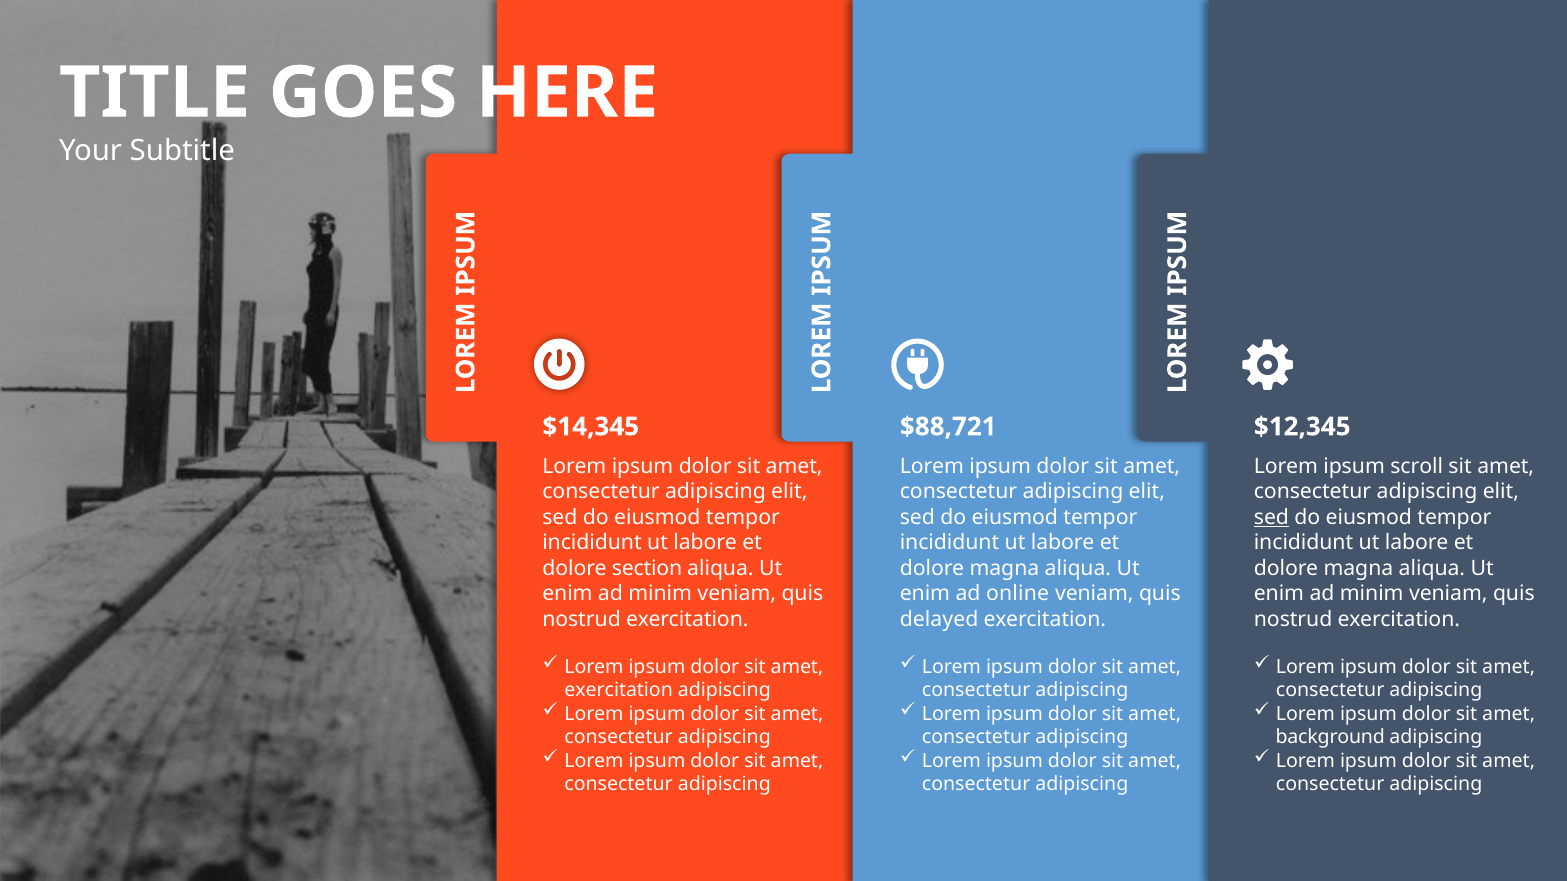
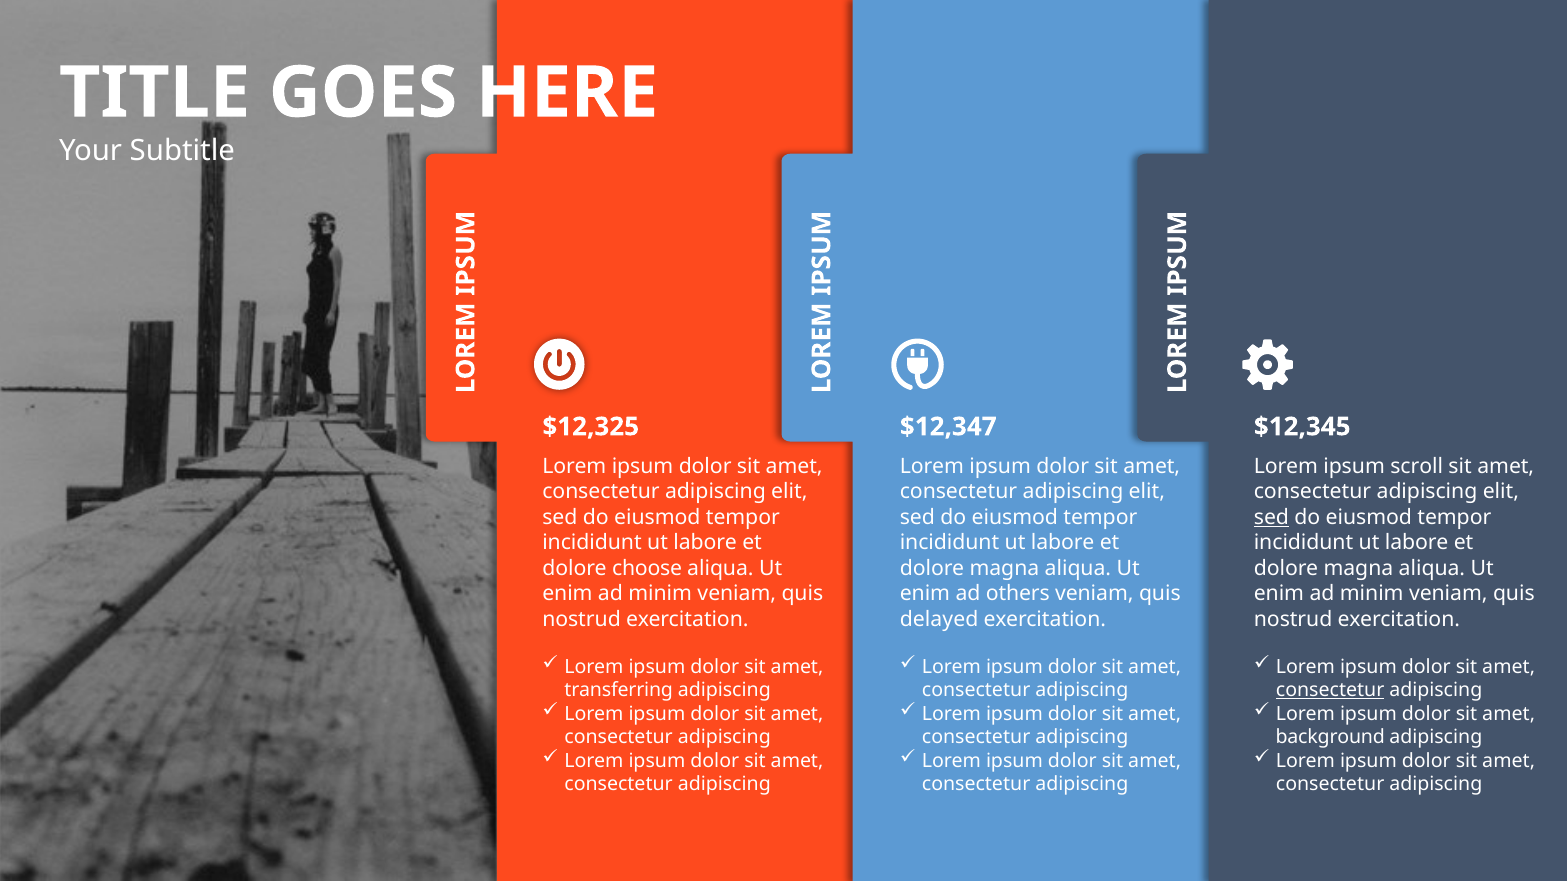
$14,345: $14,345 -> $12,325 (591, 427)
$88,721: $88,721 -> $12,347 (948, 427)
section: section -> choose (647, 568)
online: online -> others (1018, 594)
exercitation: exercitation -> transferring (619, 691)
consectetur underline: none -> present (1330, 691)
